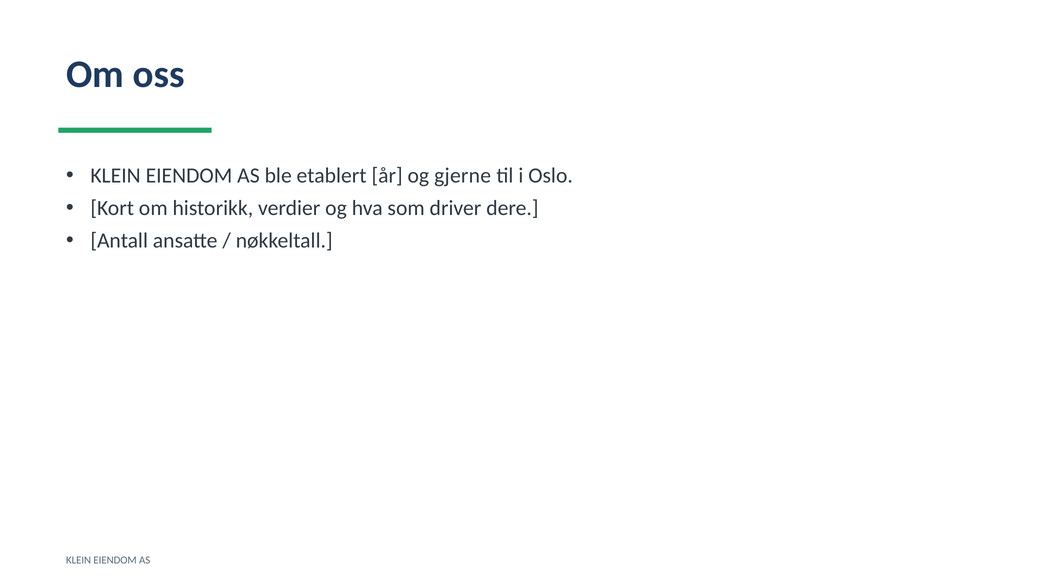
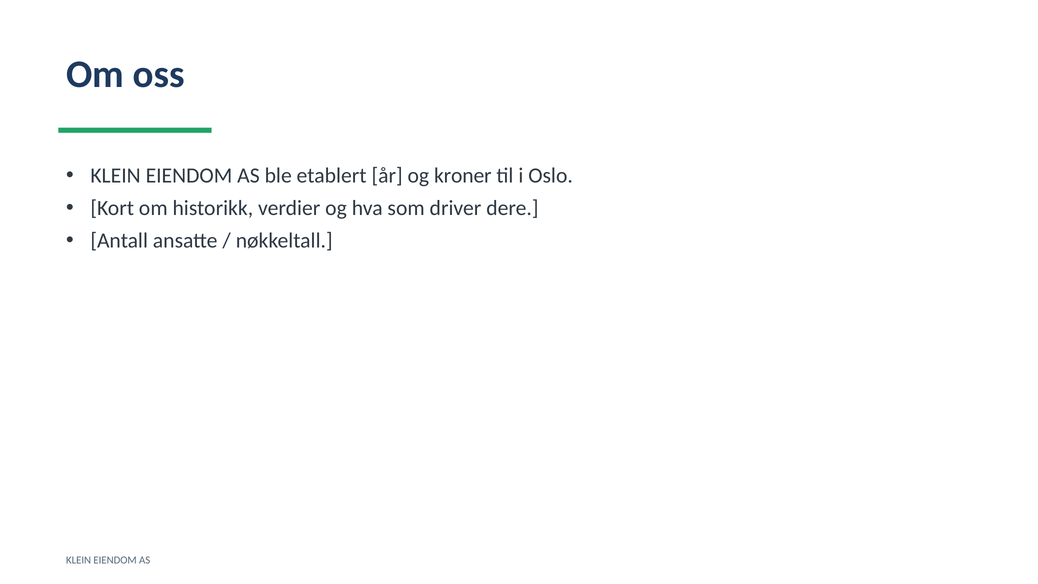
gjerne: gjerne -> kroner (463, 176)
